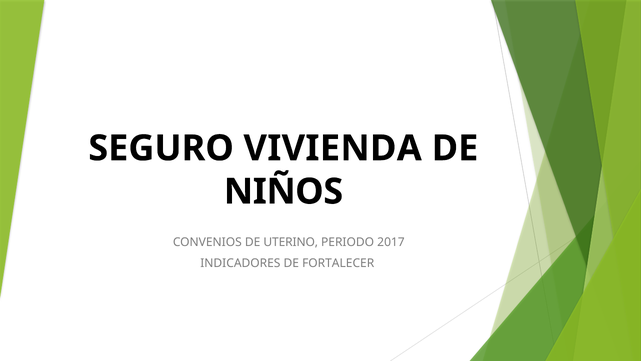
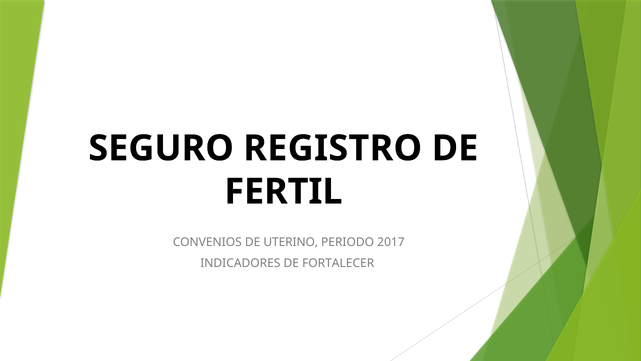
VIVIENDA: VIVIENDA -> REGISTRO (333, 148)
NIÑOS: NIÑOS -> FERTIL (283, 191)
